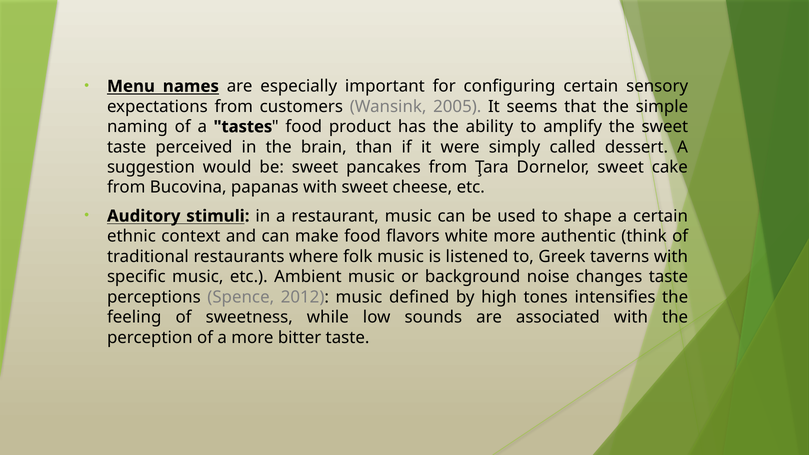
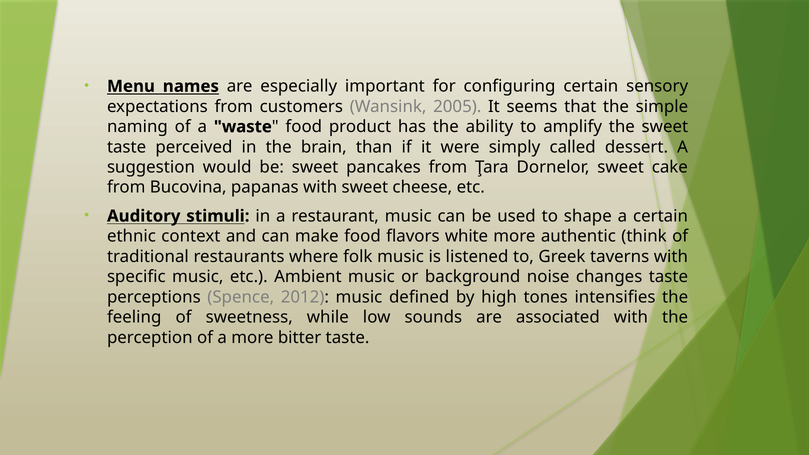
tastes: tastes -> waste (243, 127)
